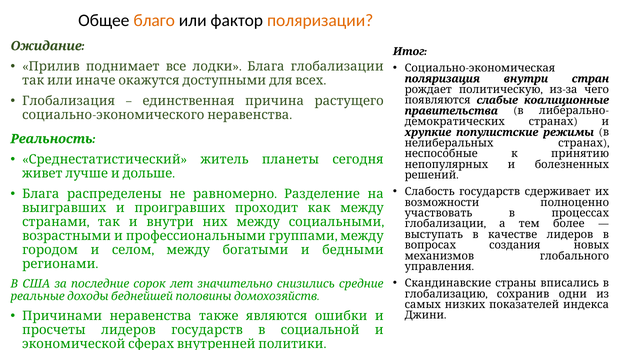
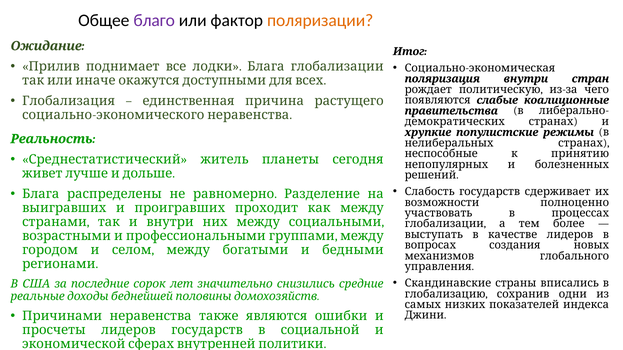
благо colour: orange -> purple (154, 20)
